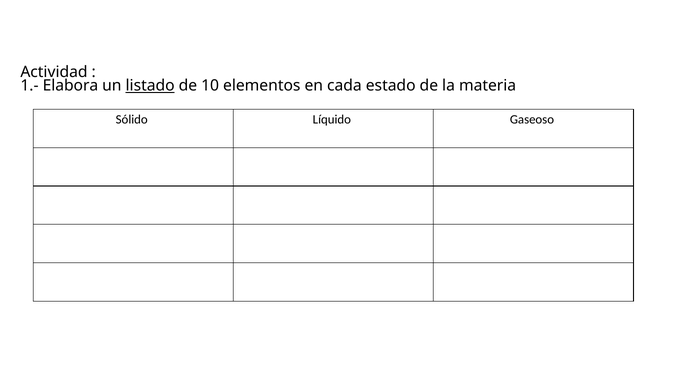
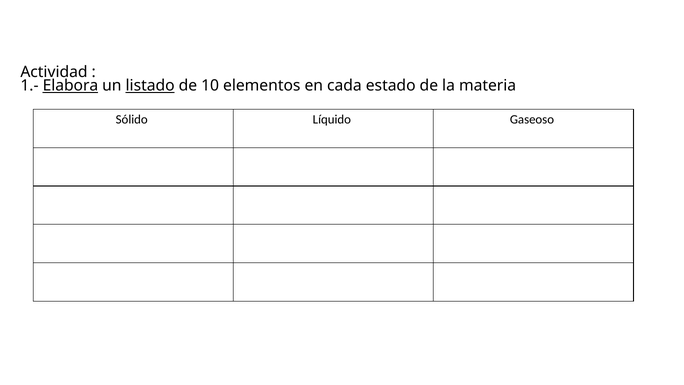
Elabora underline: none -> present (70, 86)
